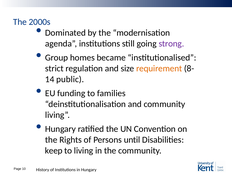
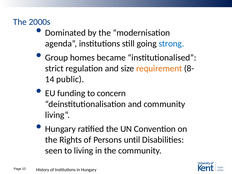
strong colour: purple -> blue (171, 44)
families: families -> concern (111, 93)
keep: keep -> seen (54, 151)
